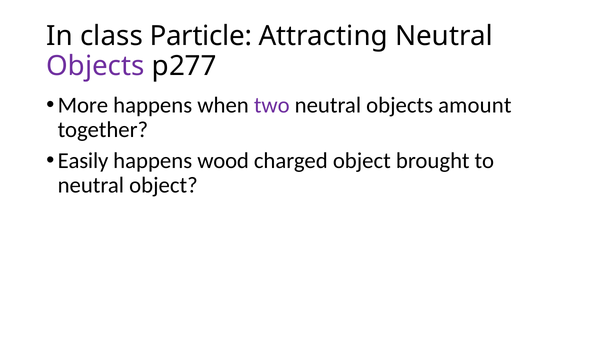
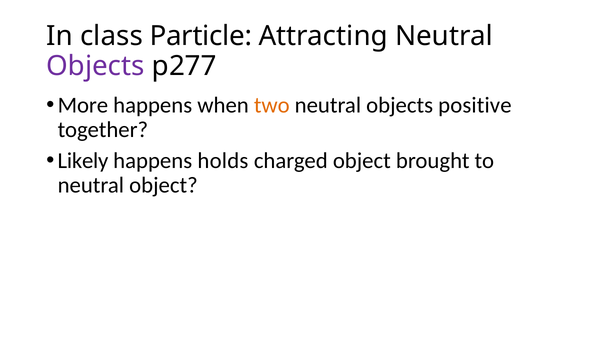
two colour: purple -> orange (272, 105)
amount: amount -> positive (475, 105)
Easily: Easily -> Likely (83, 161)
wood: wood -> holds (223, 161)
